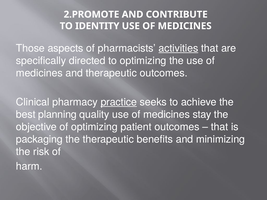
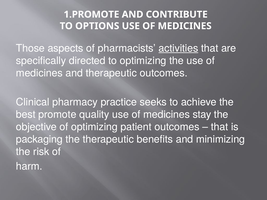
2.PROMOTE: 2.PROMOTE -> 1.PROMOTE (91, 14)
IDENTITY: IDENTITY -> OPTIONS (97, 26)
practice underline: present -> none (119, 102)
planning: planning -> promote (57, 115)
